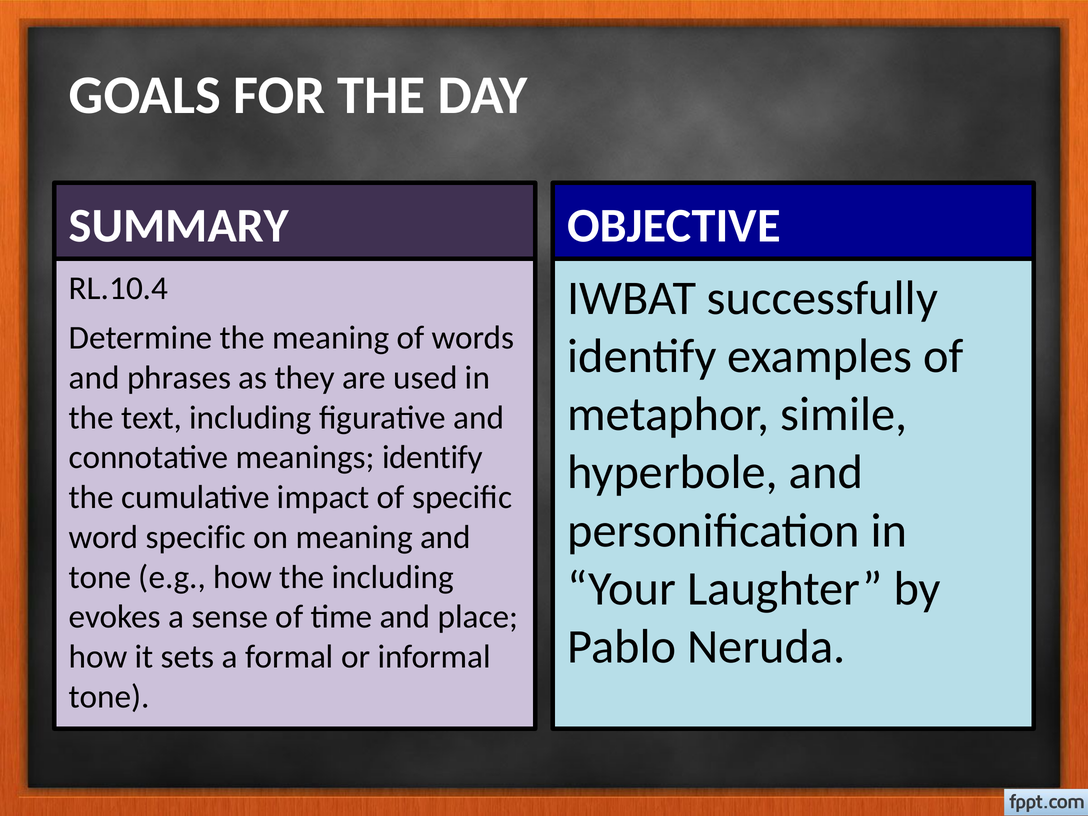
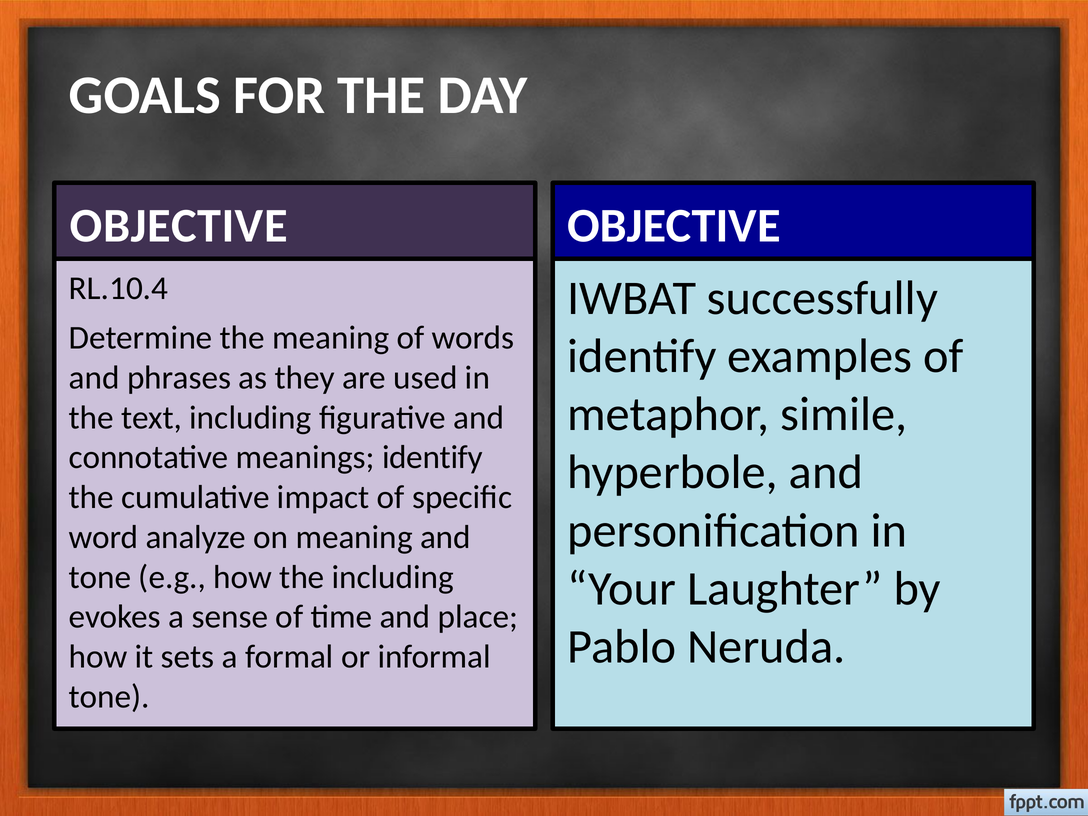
SUMMARY: SUMMARY -> OBJECTIVE (179, 226)
word specific: specific -> analyze (196, 537)
